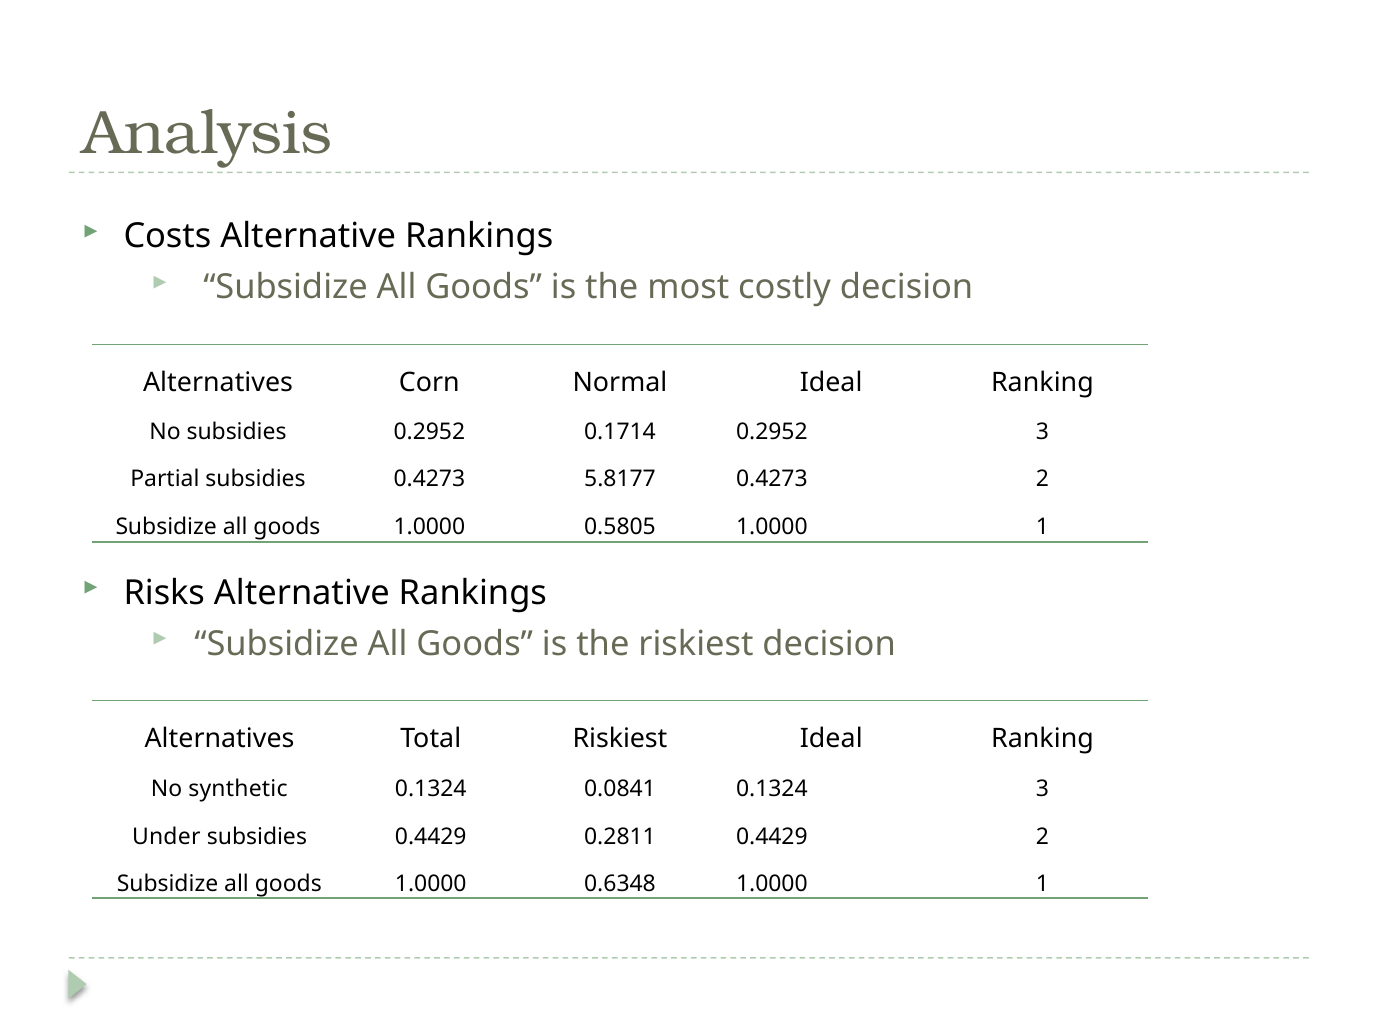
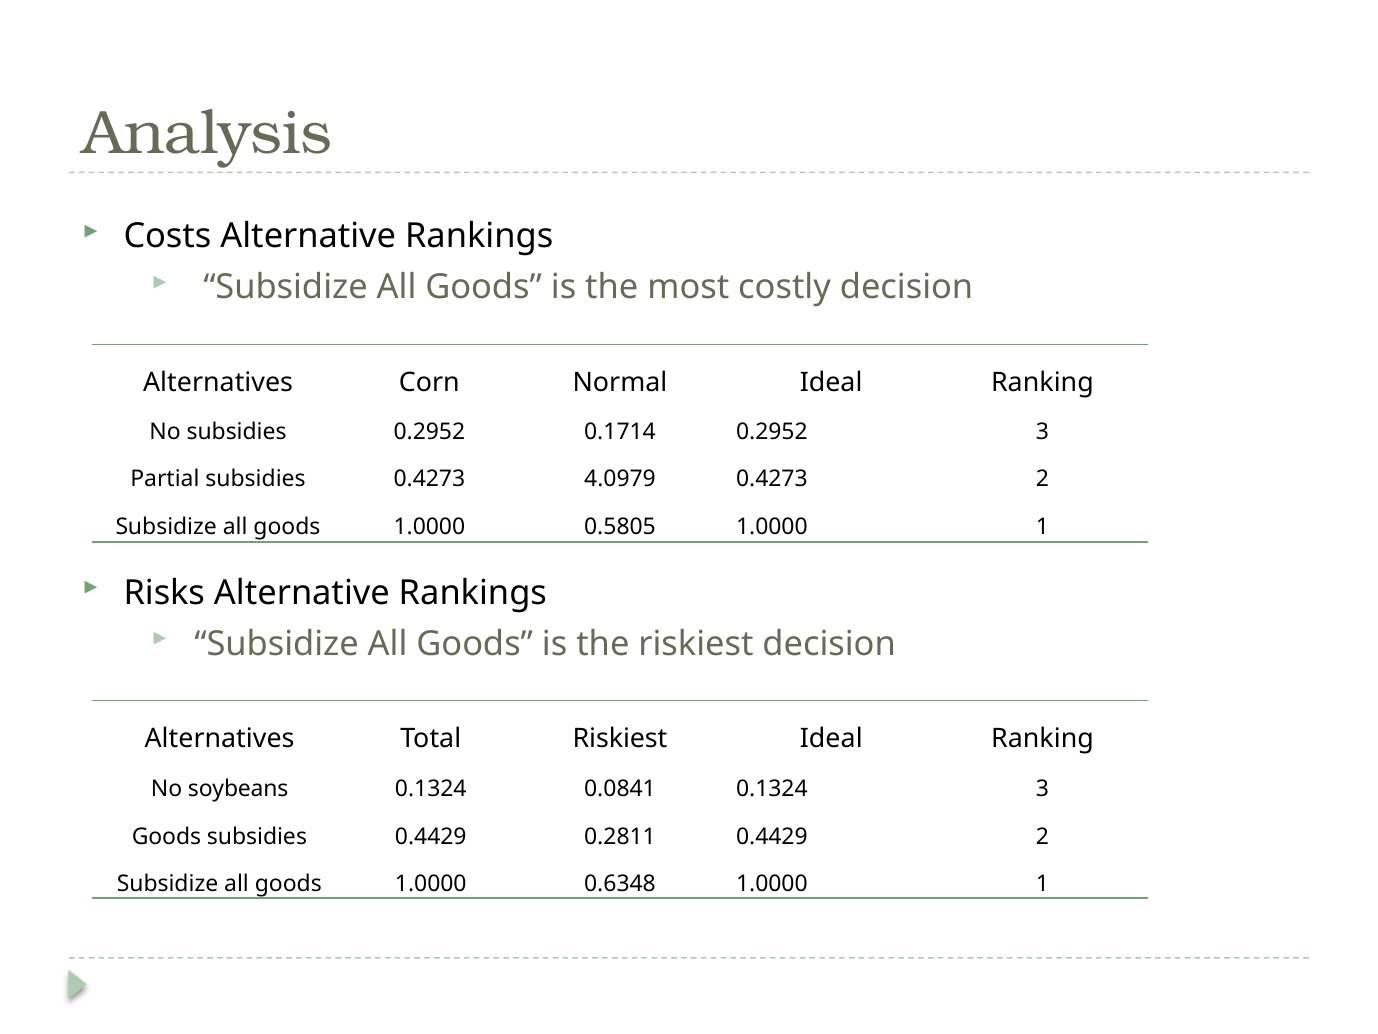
5.8177: 5.8177 -> 4.0979 (620, 479)
synthetic: synthetic -> soybeans (238, 788)
Under: Under -> Goods (166, 836)
